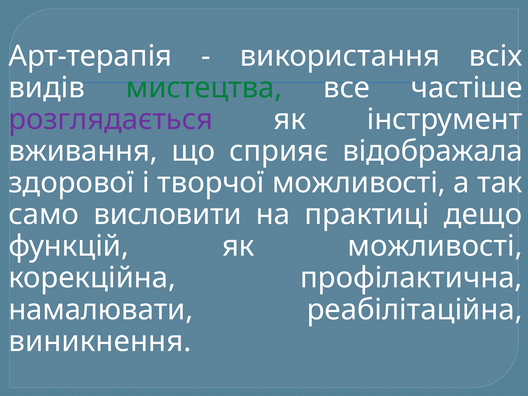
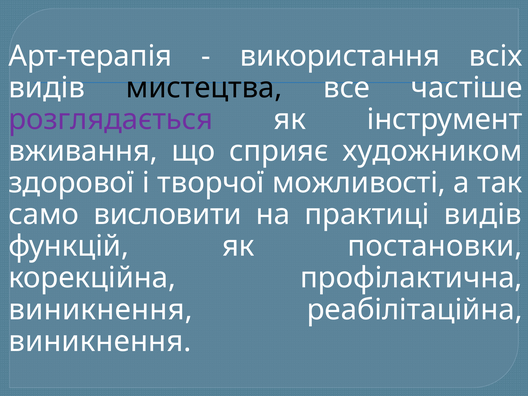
мистецтва colour: green -> black (204, 88)
відображала: відображала -> художником (432, 151)
практиці дещо: дещо -> видів (483, 215)
як можливості: можливості -> постановки (435, 246)
намалювати: намалювати -> виникнення (101, 310)
